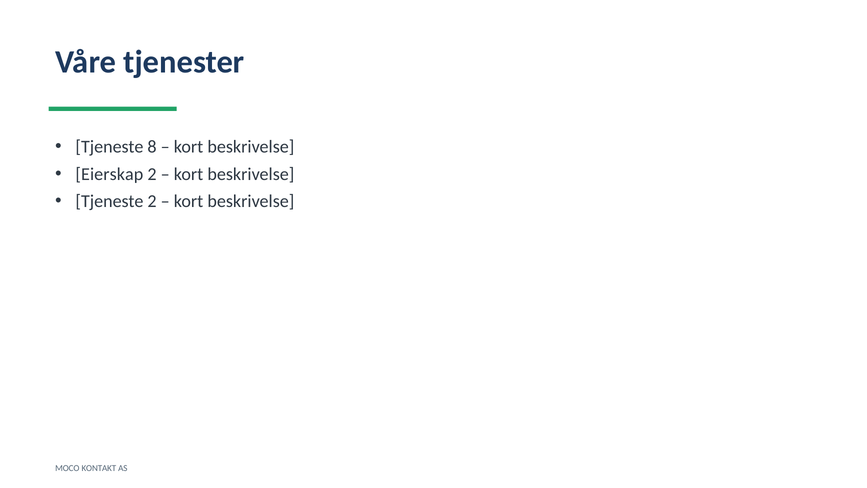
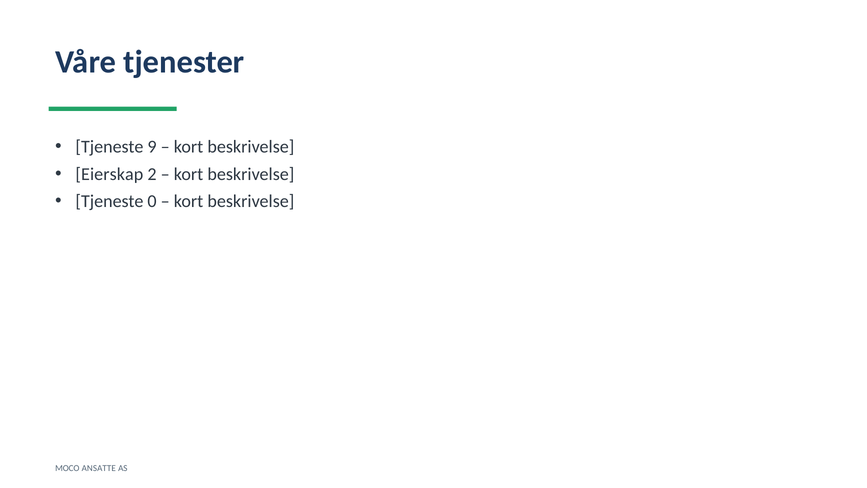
8: 8 -> 9 (152, 147)
Tjeneste 2: 2 -> 0 (152, 201)
KONTAKT: KONTAKT -> ANSATTE (99, 468)
